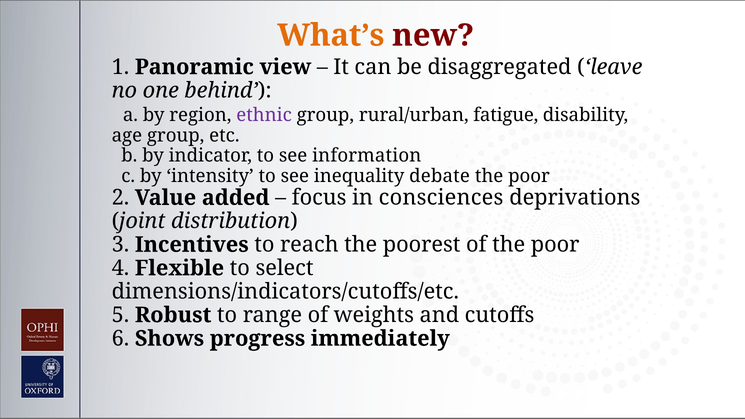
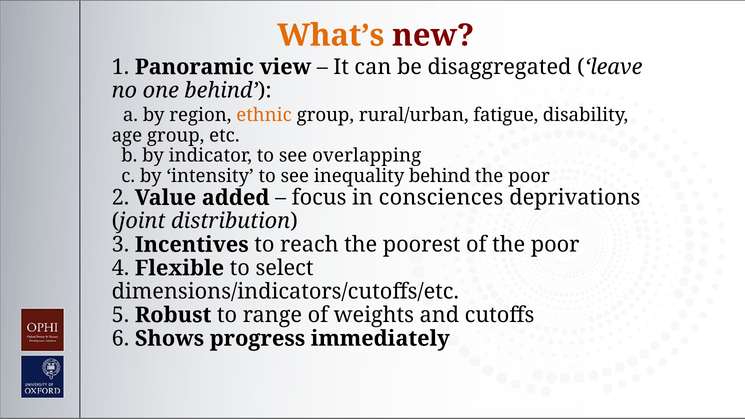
ethnic colour: purple -> orange (264, 115)
information: information -> overlapping (367, 156)
inequality debate: debate -> behind (440, 176)
